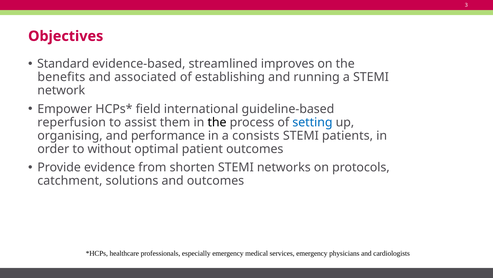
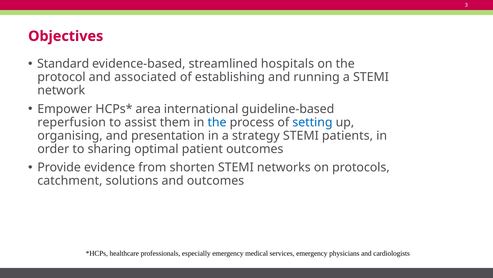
improves: improves -> hospitals (287, 64)
benefits: benefits -> protocol (61, 77)
field: field -> area (148, 109)
the colour: black -> blue (217, 122)
performance: performance -> presentation (168, 135)
consists: consists -> strategy (256, 135)
without: without -> sharing (109, 149)
